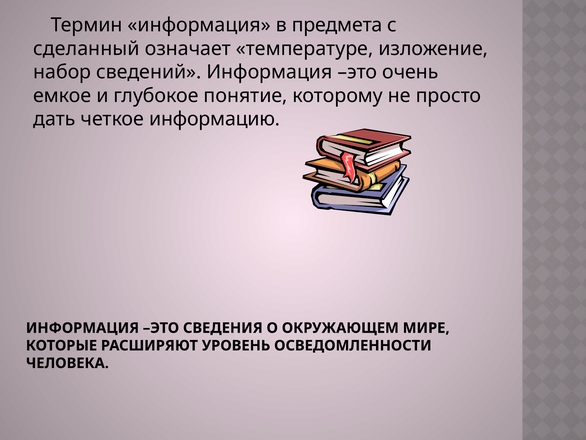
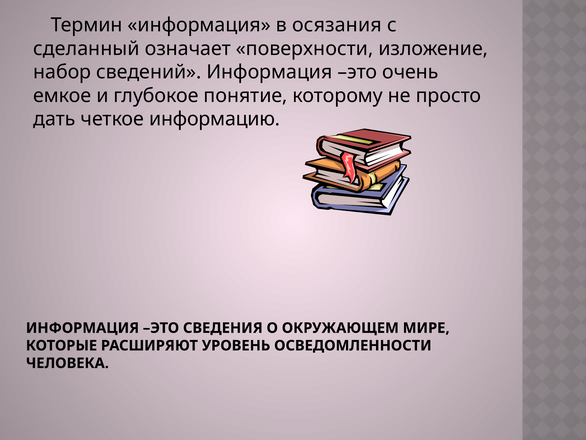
предмета: предмета -> осязания (337, 25)
температуре: температуре -> поверхности (305, 49)
